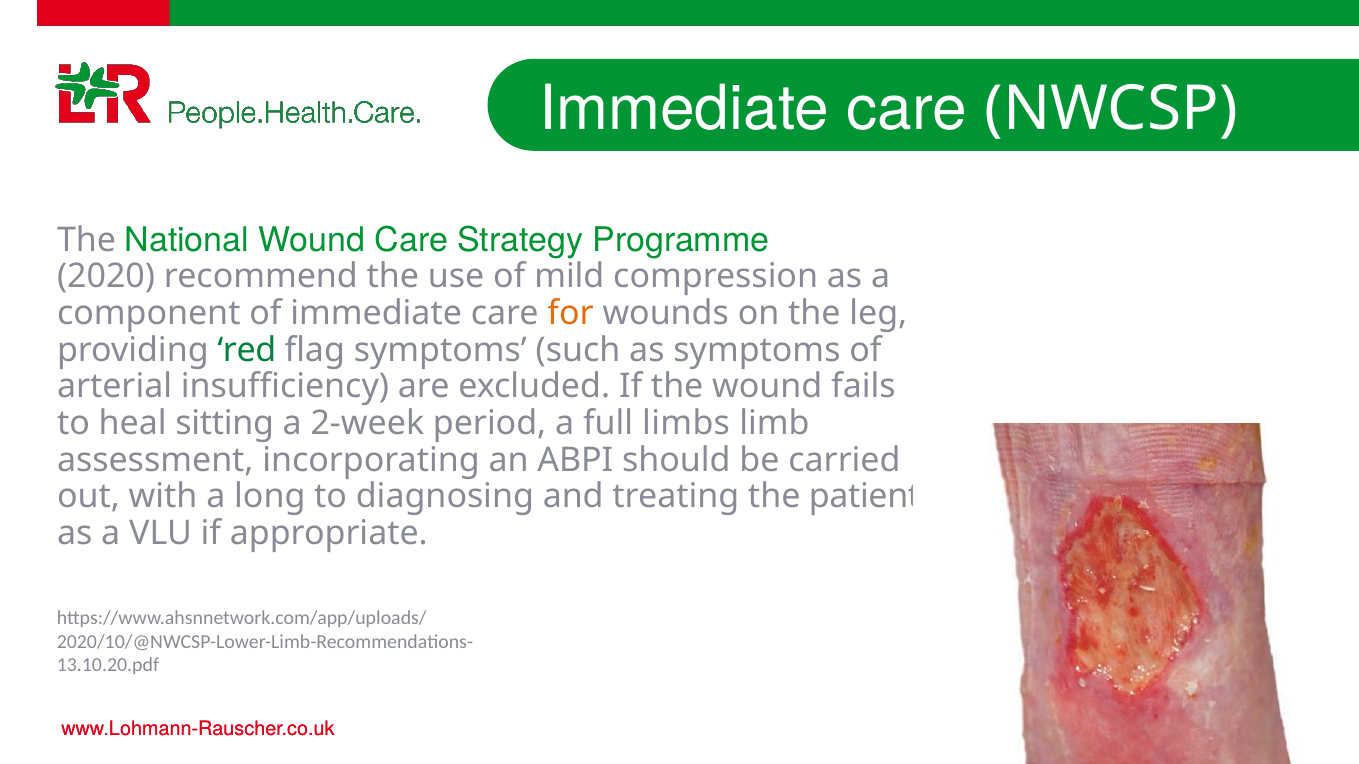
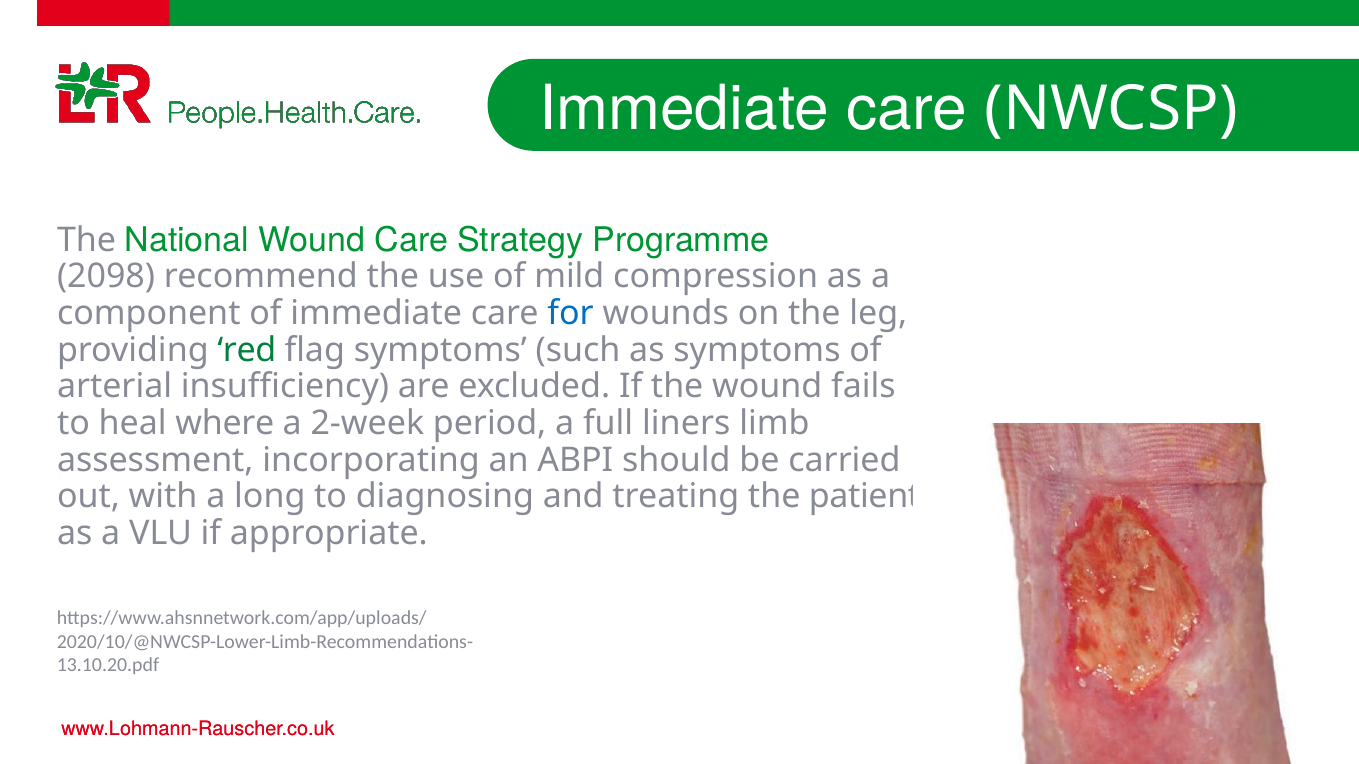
2020: 2020 -> 2098 (106, 277)
for colour: orange -> blue (571, 313)
sitting: sitting -> where (225, 424)
limbs: limbs -> liners (686, 424)
